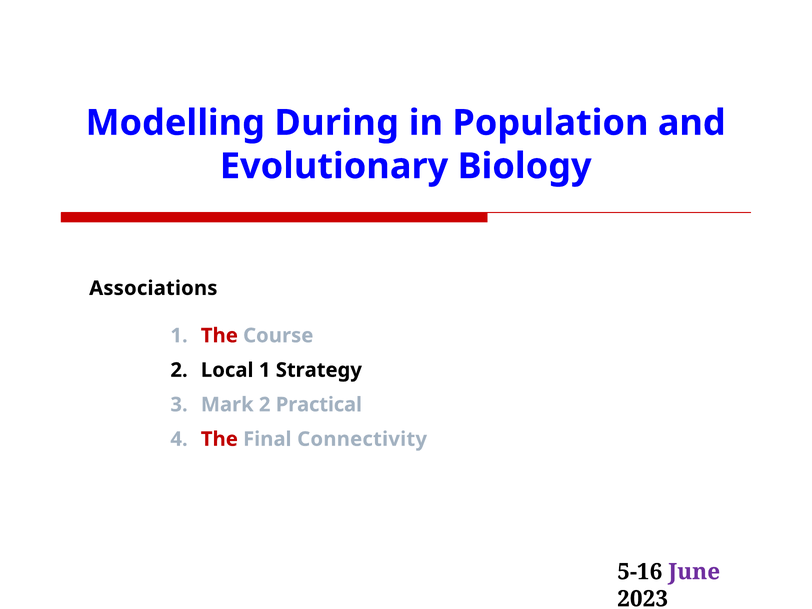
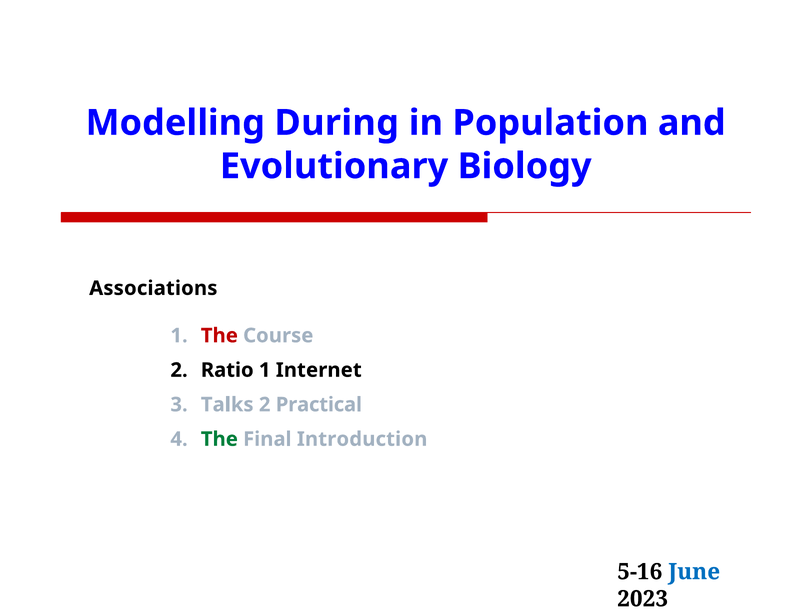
Local: Local -> Ratio (227, 370)
Strategy: Strategy -> Internet (319, 370)
Mark: Mark -> Talks (227, 405)
The colour: red -> green (219, 439)
Connectivity: Connectivity -> Introduction (362, 439)
June colour: purple -> blue (694, 572)
